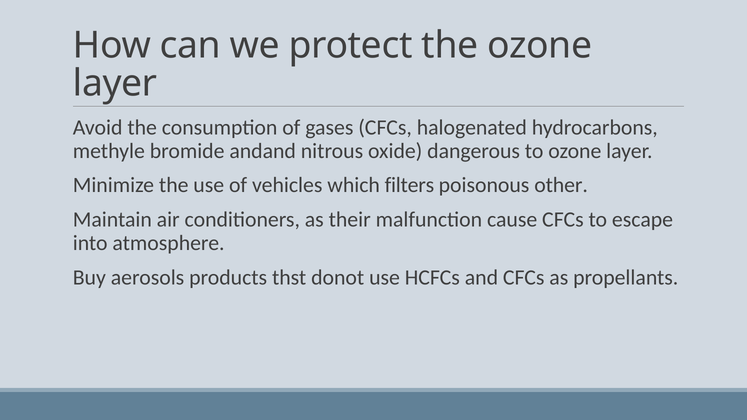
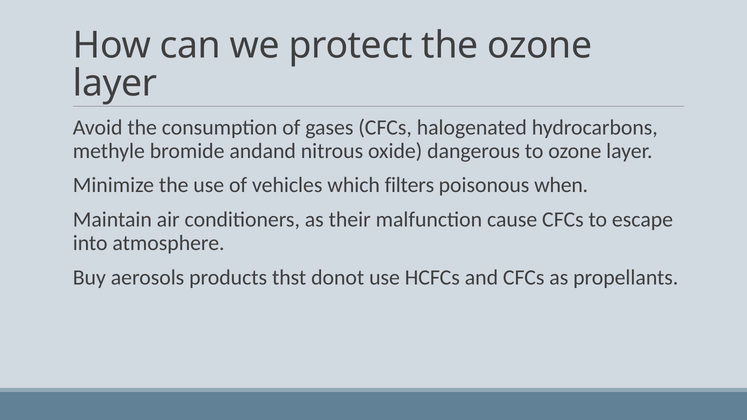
other: other -> when (561, 185)
